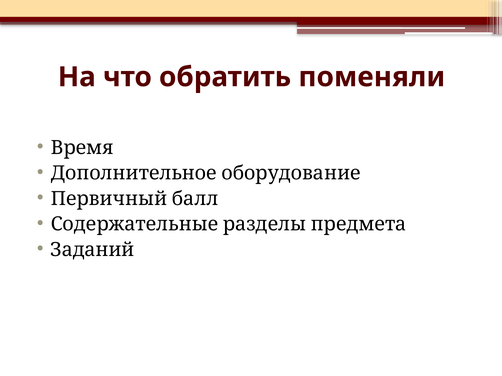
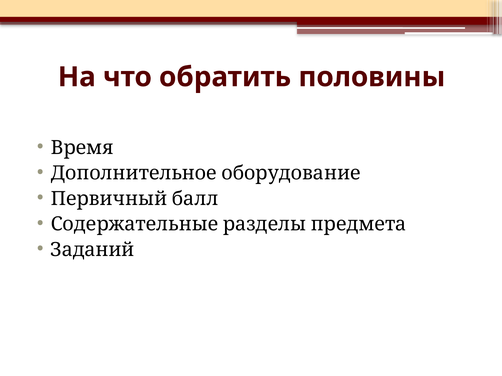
поменяли: поменяли -> половины (372, 77)
